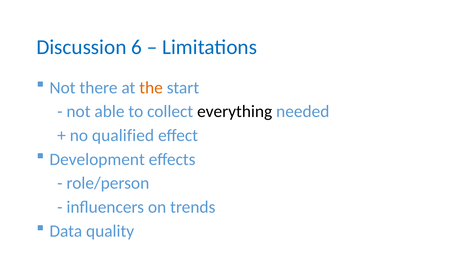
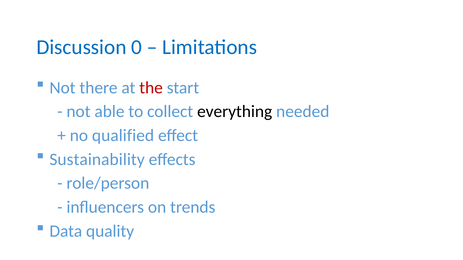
6: 6 -> 0 (137, 47)
the colour: orange -> red (151, 88)
Development: Development -> Sustainability (97, 160)
